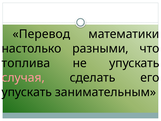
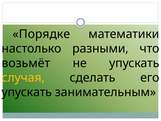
Перевод: Перевод -> Порядке (41, 34)
топлива: топлива -> возьмёт (26, 63)
случая colour: pink -> yellow (23, 78)
